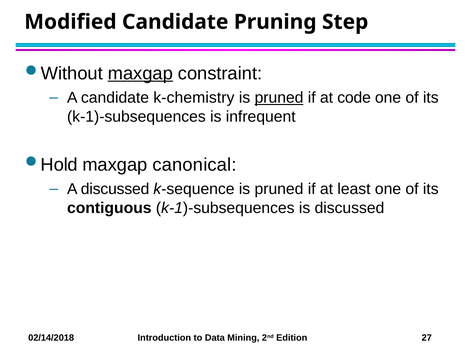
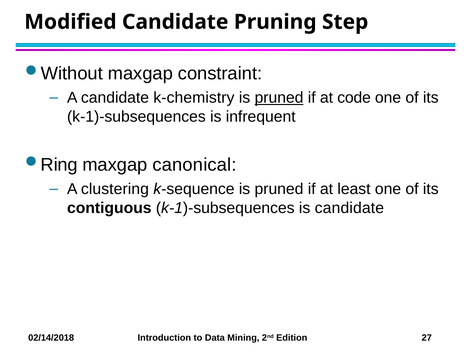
maxgap underline: present -> none (140, 73)
Hold: Hold -> Ring (59, 165)
A discussed: discussed -> clustering (115, 189)
is discussed: discussed -> candidate (349, 208)
